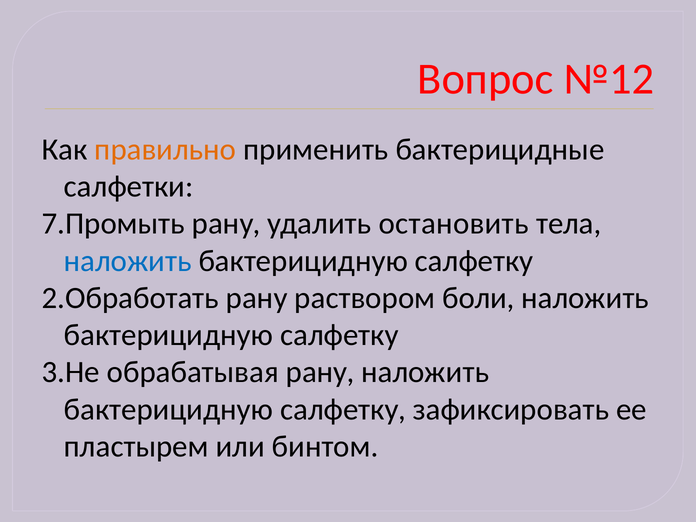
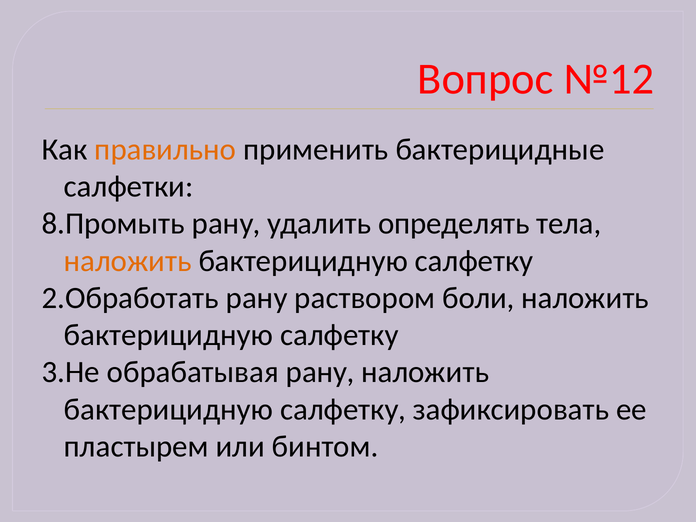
7.Промыть: 7.Промыть -> 8.Промыть (113, 224)
остановить: остановить -> определять (454, 224)
наложить colour: blue -> orange (128, 261)
